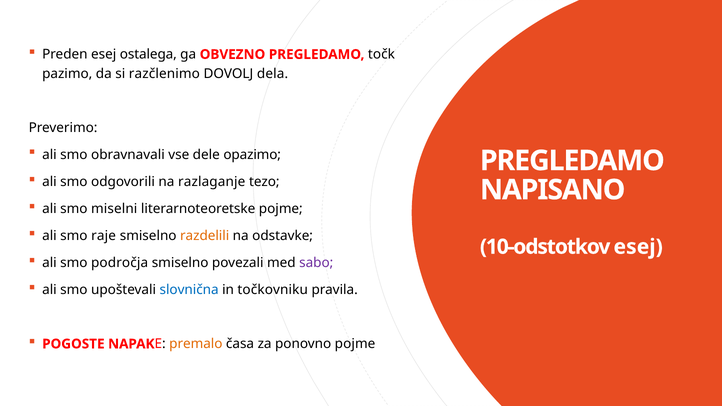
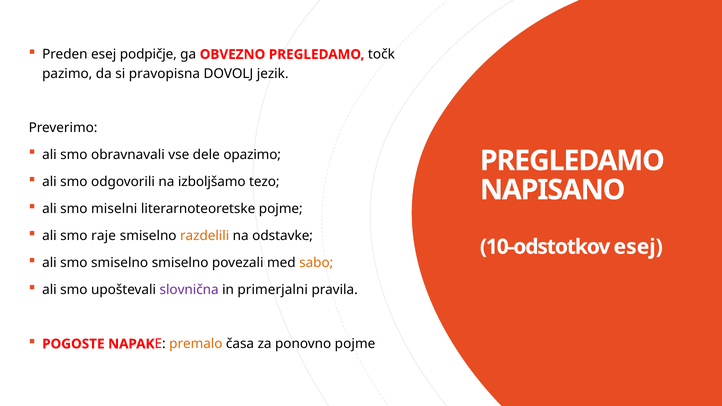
ostalega: ostalega -> podpičje (148, 54)
razčlenimo: razčlenimo -> pravopisna (164, 74)
dela: dela -> jezik (273, 74)
razlaganje: razlaganje -> izboljšamo (212, 182)
smo področja: področja -> smiselno (120, 263)
sabo colour: purple -> orange (316, 263)
slovnična colour: blue -> purple (189, 290)
točkovniku: točkovniku -> primerjalni (273, 290)
